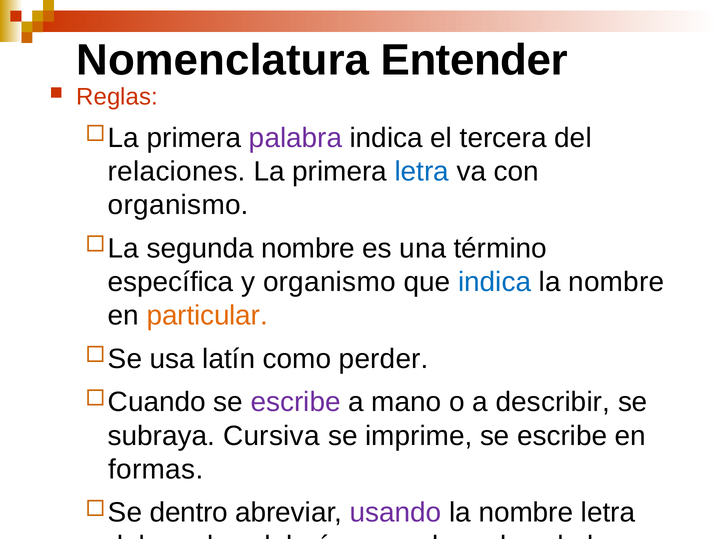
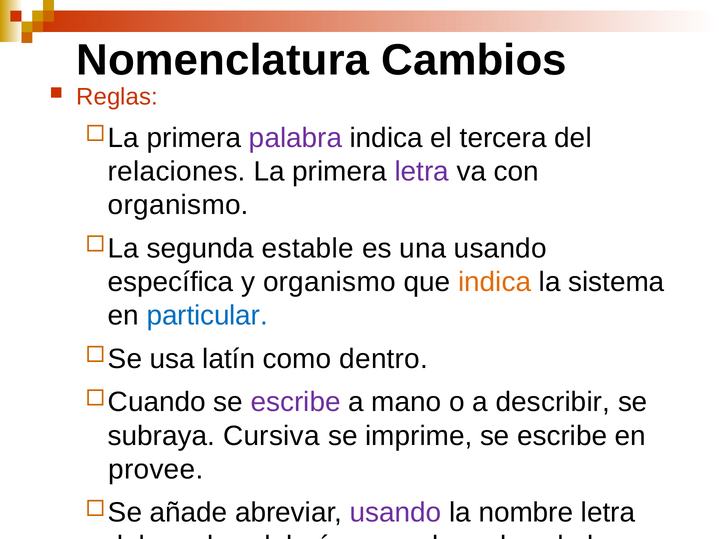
Entender: Entender -> Cambios (474, 60)
letra colour: blue -> purple (422, 172)
segunda nombre: nombre -> estable (308, 249)
una término: término -> usando (500, 249)
indica colour: blue -> orange (495, 282)
nombre: nombre -> sistema (616, 282)
particular colour: orange -> blue (207, 316)
perder: perder -> dentro (384, 359)
formas: formas -> provee (156, 470)
dentro: dentro -> añade (189, 513)
